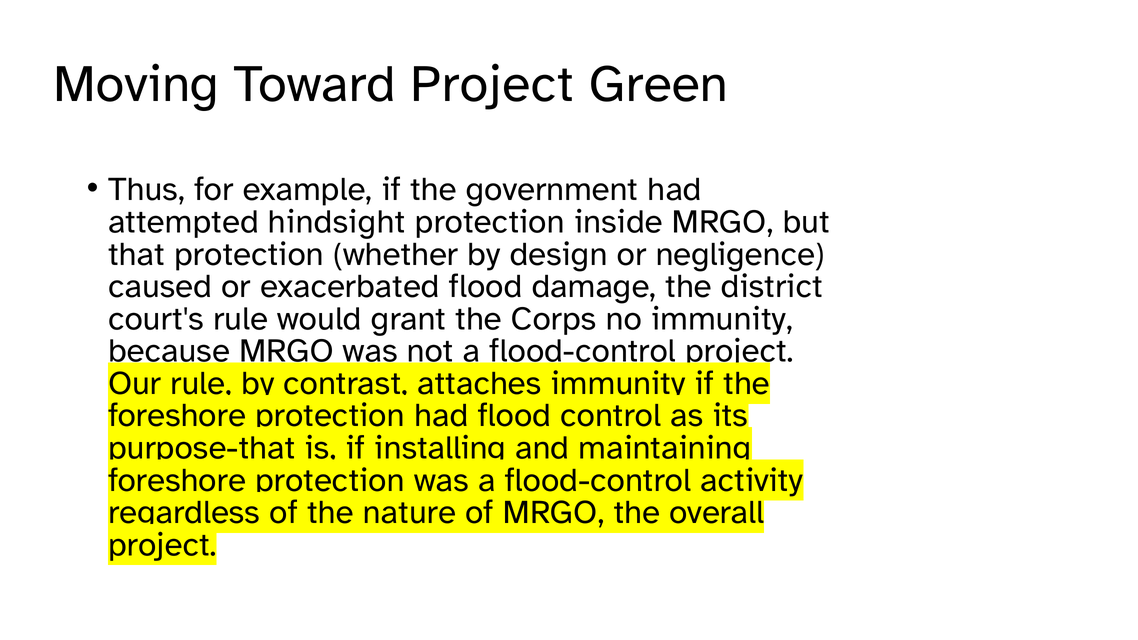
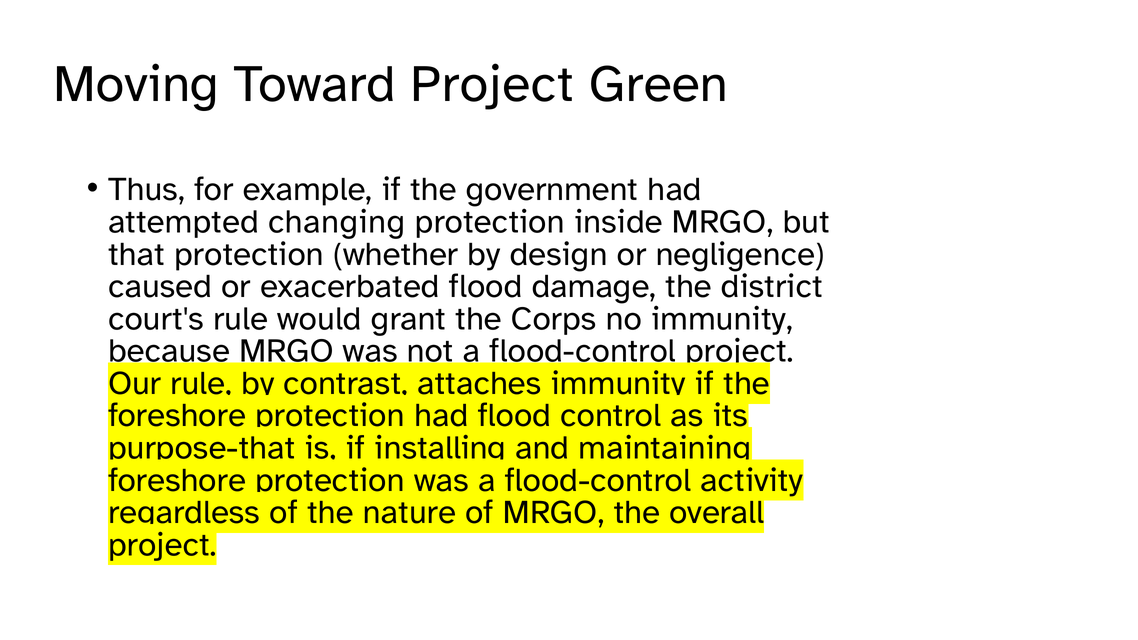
hindsight: hindsight -> changing (337, 222)
